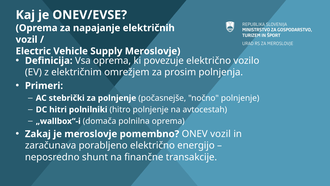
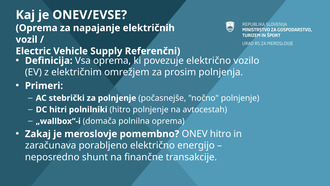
Supply Meroslovje: Meroslovje -> Referenčni (153, 51)
ONEV vozil: vozil -> hitro (221, 134)
